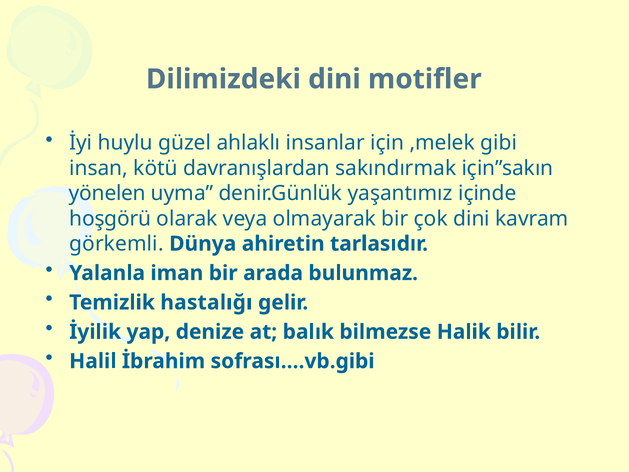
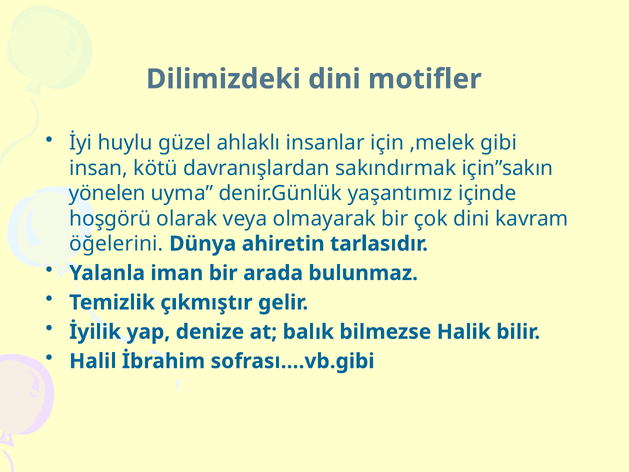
görkemli: görkemli -> öğelerini (116, 244)
hastalığı: hastalığı -> çıkmıştır (206, 302)
